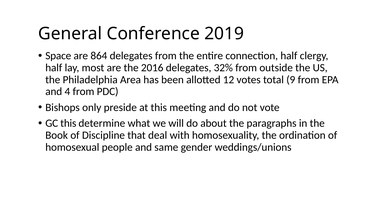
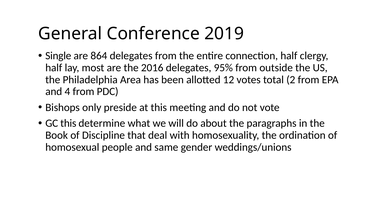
Space: Space -> Single (58, 56)
32%: 32% -> 95% (223, 68)
9: 9 -> 2 (291, 80)
